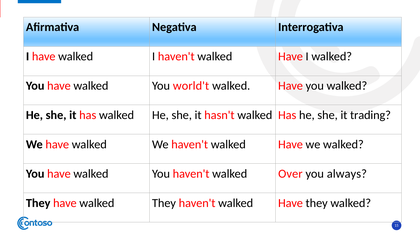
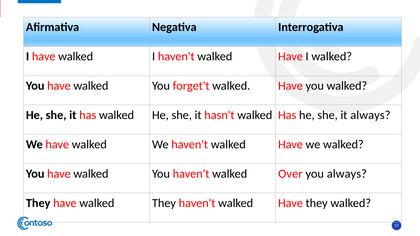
world't: world't -> forget't (191, 86)
it trading: trading -> always (370, 115)
